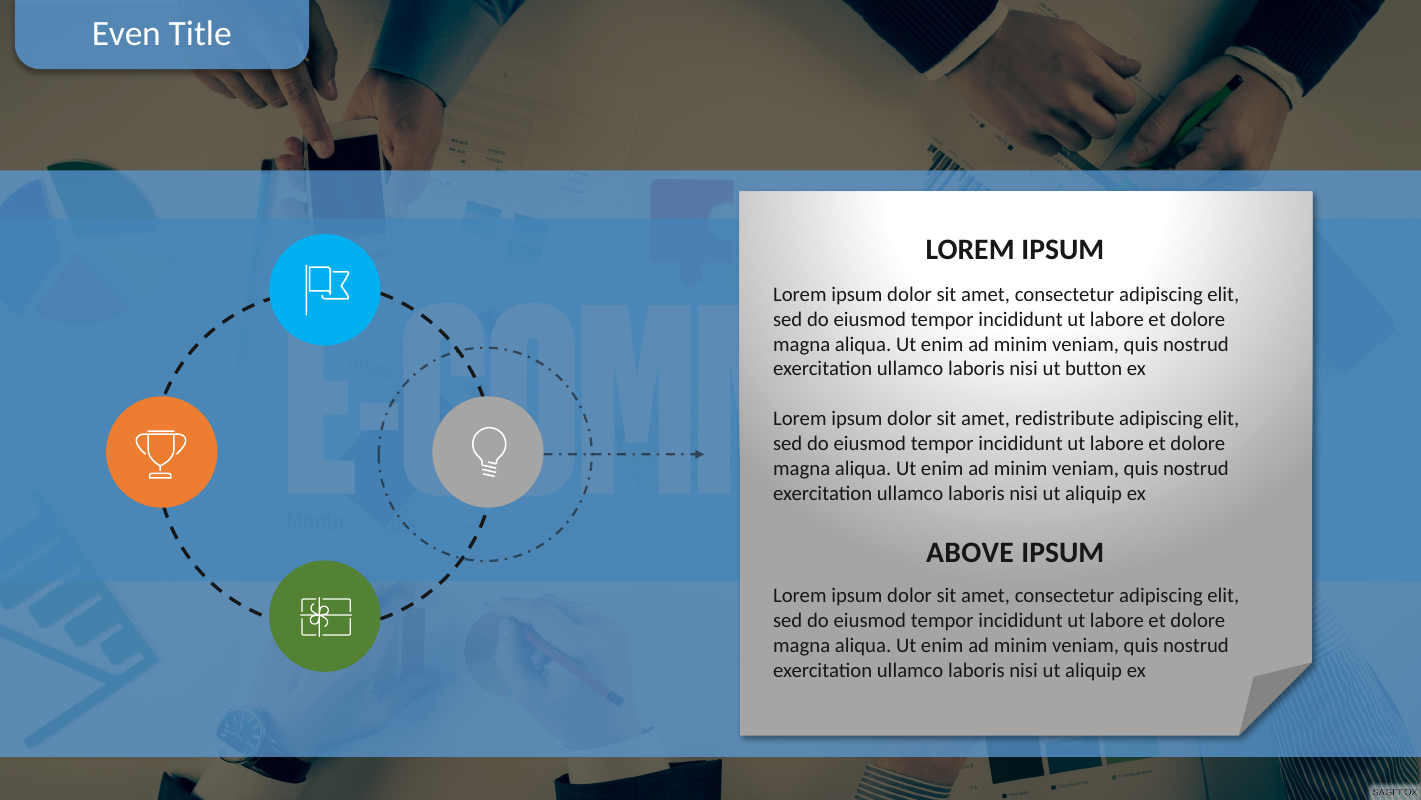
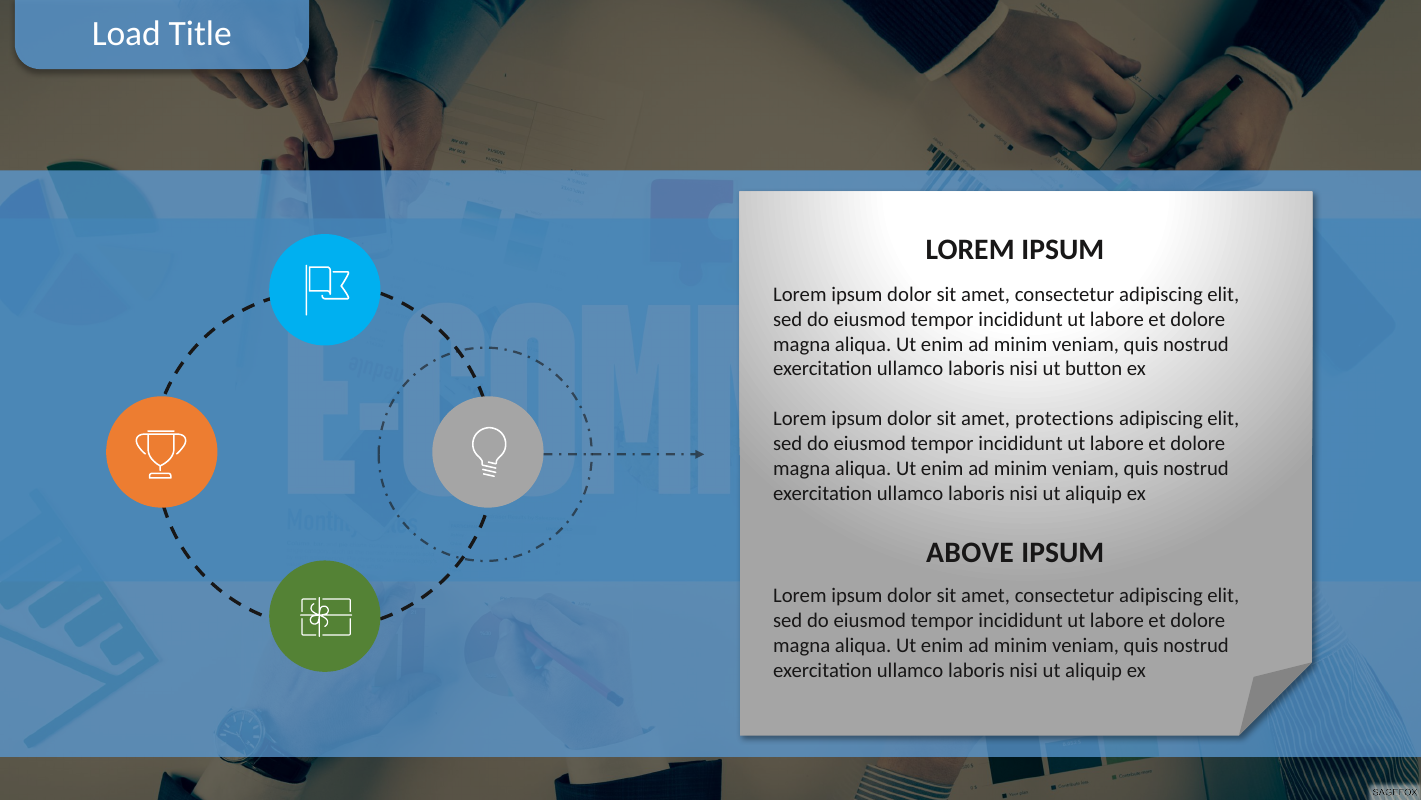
Even: Even -> Load (126, 34)
redistribute: redistribute -> protections (1064, 419)
